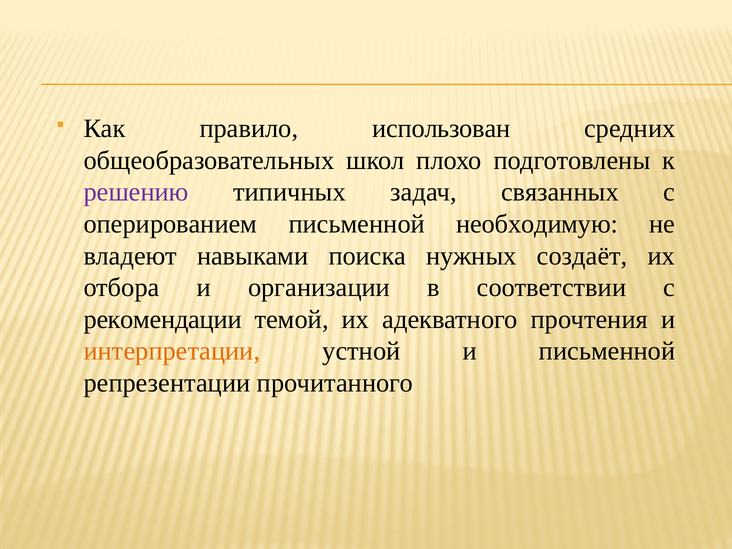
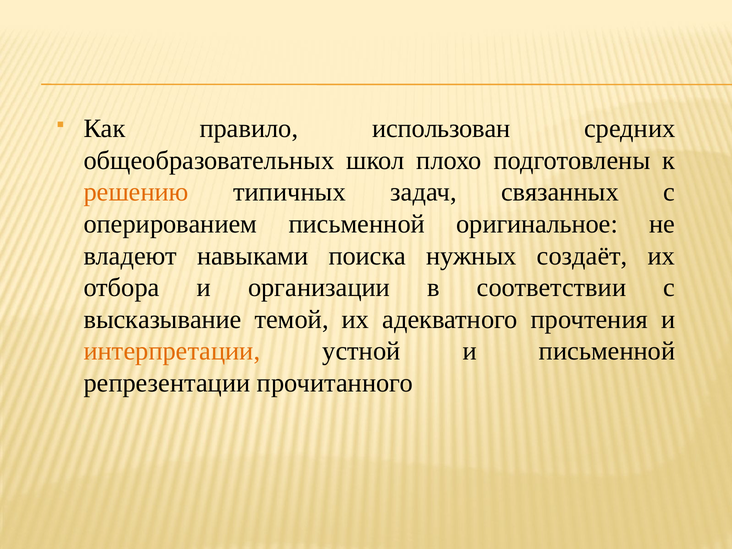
решению colour: purple -> orange (136, 192)
необходимую: необходимую -> оригинальное (537, 224)
рекомендации: рекомендации -> высказывание (163, 319)
